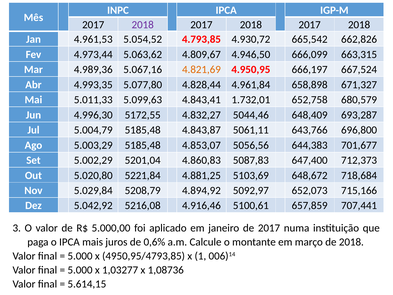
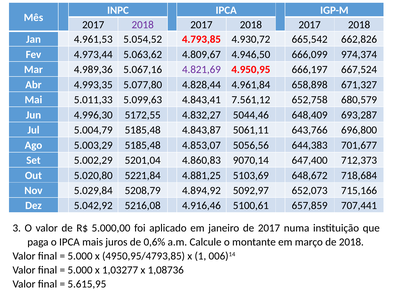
663,315: 663,315 -> 974,374 (359, 54)
4.821,69 colour: orange -> purple (201, 70)
1.732,01: 1.732,01 -> 7.561,12 (251, 100)
5087,83: 5087,83 -> 9070,14 (251, 160)
5.614,15: 5.614,15 -> 5.615,95 (87, 284)
